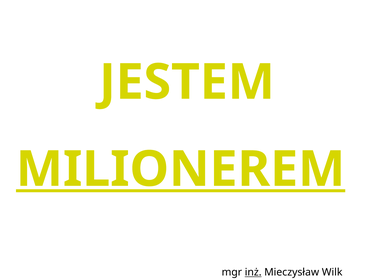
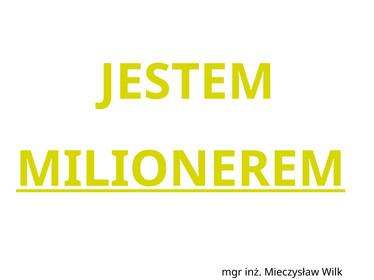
inż underline: present -> none (253, 273)
